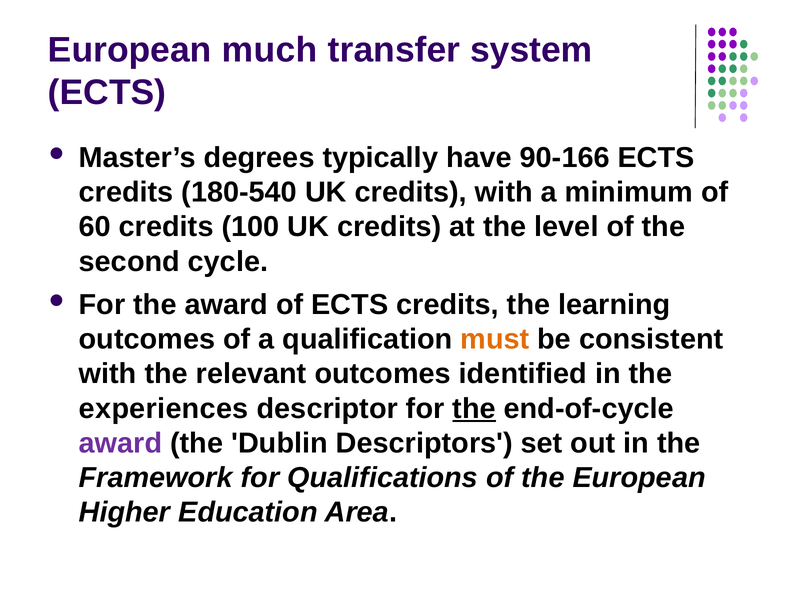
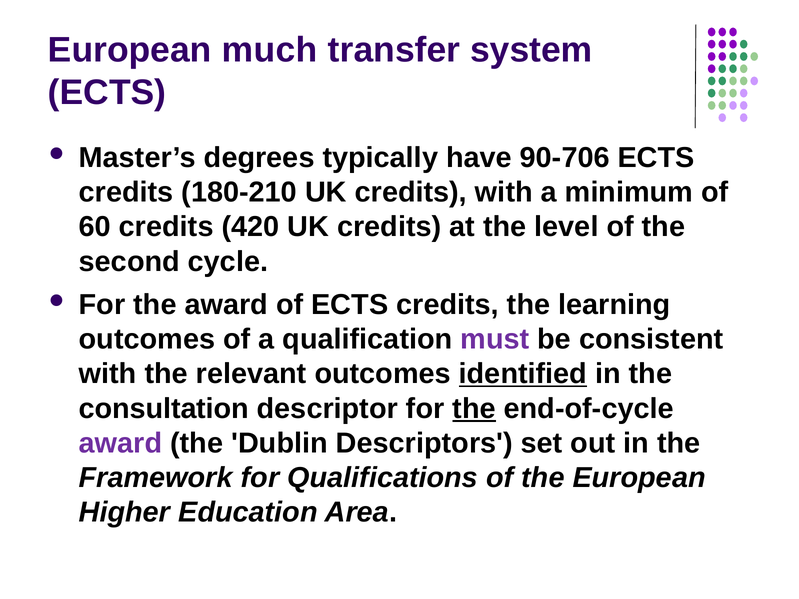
90-166: 90-166 -> 90-706 (565, 158)
180-540: 180-540 -> 180-210 (239, 192)
100: 100 -> 420 (250, 227)
must colour: orange -> purple (495, 340)
identified underline: none -> present (523, 374)
experiences: experiences -> consultation (164, 409)
